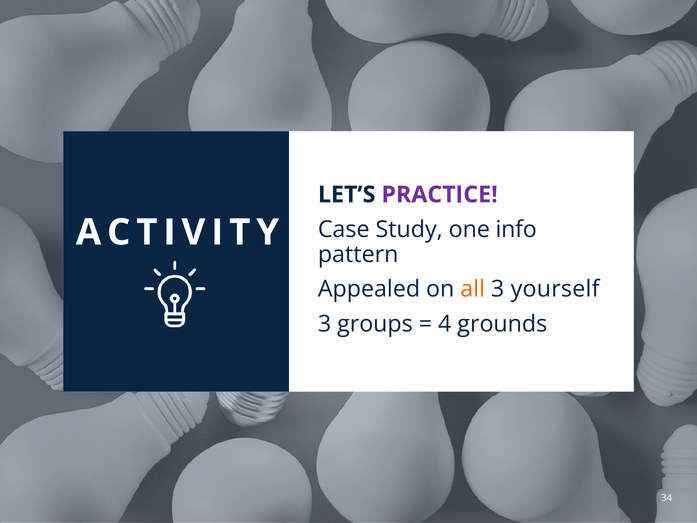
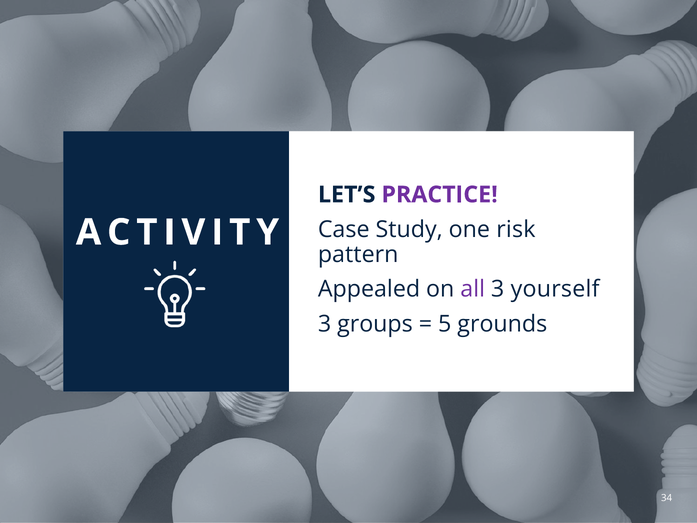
info: info -> risk (516, 229)
all colour: orange -> purple (473, 289)
4: 4 -> 5 (445, 324)
